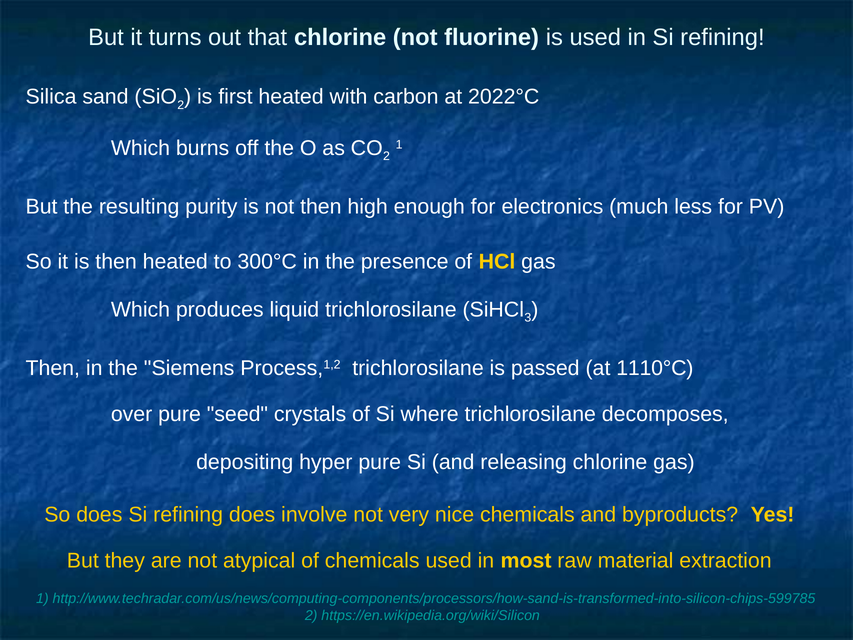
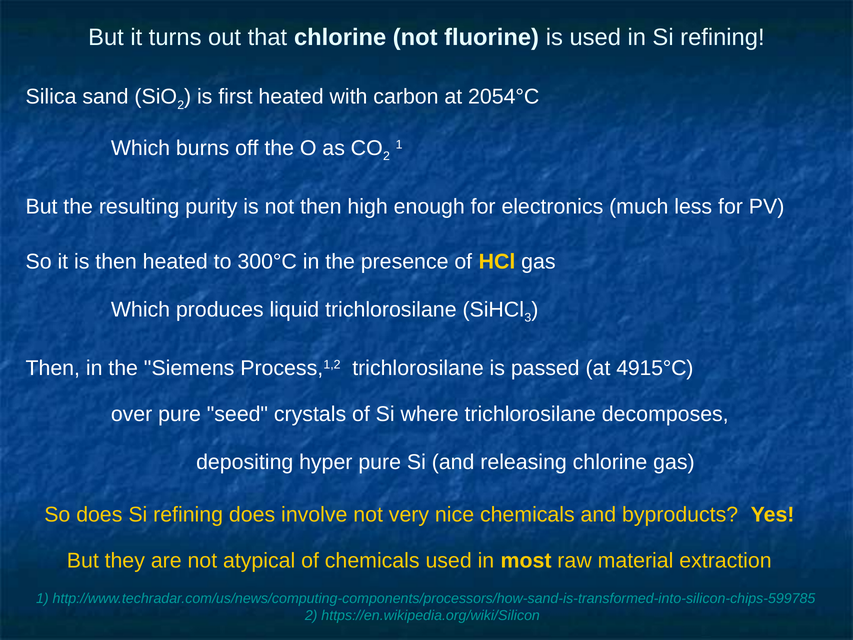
2022°C: 2022°C -> 2054°C (504, 97)
1110°C: 1110°C -> 4915°C (655, 368)
